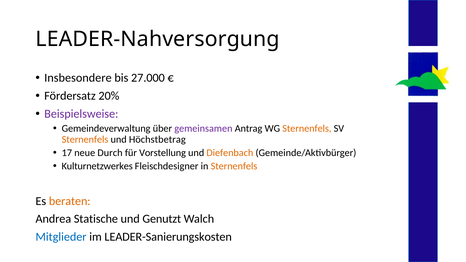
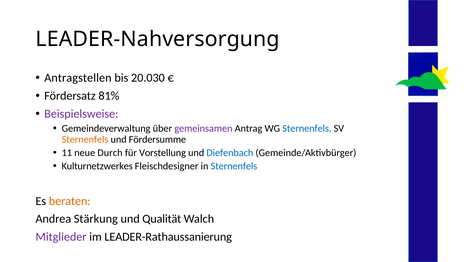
Insbesondere: Insbesondere -> Antragstellen (78, 78)
27.000: 27.000 -> 20.030 (148, 78)
20%: 20% -> 81% (109, 96)
Sternenfels colour: orange -> blue (307, 128)
Höchstbetrag: Höchstbetrag -> Fördersumme (157, 139)
17: 17 -> 11 (67, 153)
Diefenbach colour: orange -> blue (230, 153)
Sternenfels colour: orange -> blue (234, 166)
Statische: Statische -> Stärkung (96, 219)
Genutzt: Genutzt -> Qualität (162, 219)
Mitglieder colour: blue -> purple (61, 237)
LEADER-Sanierungskosten: LEADER-Sanierungskosten -> LEADER-Rathaussanierung (168, 237)
